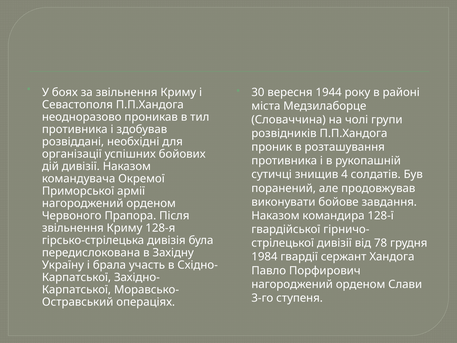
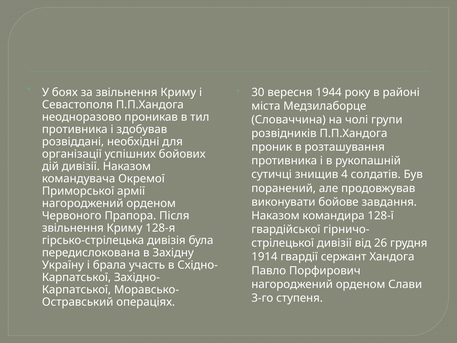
78: 78 -> 26 (381, 243)
1984: 1984 -> 1914 (264, 257)
